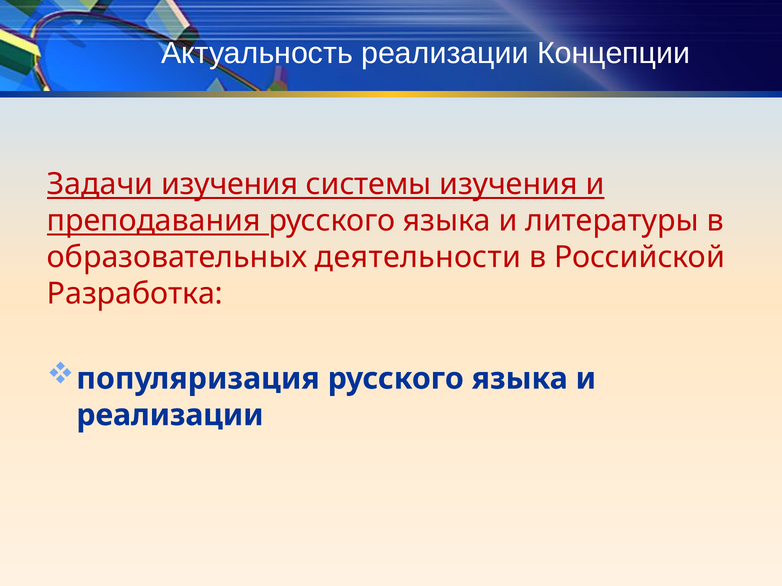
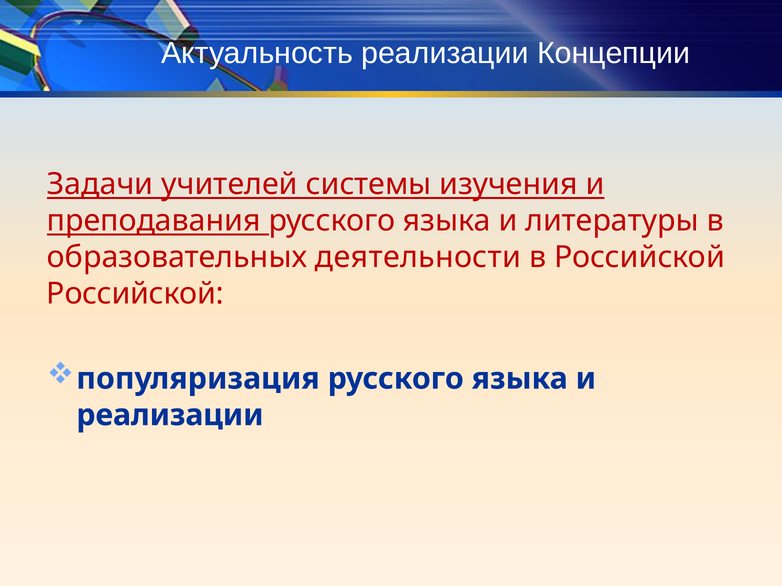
Задачи изучения: изучения -> учителей (230, 184)
Разработка: Разработка -> Российской (135, 294)
